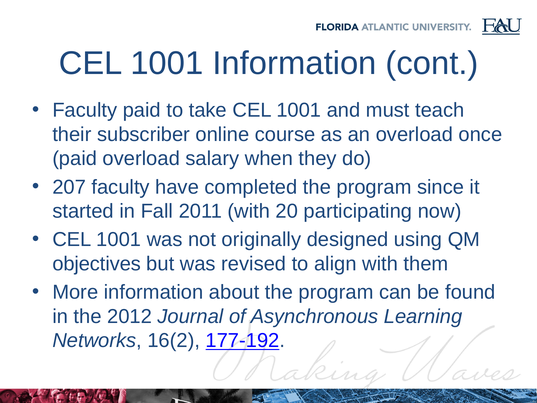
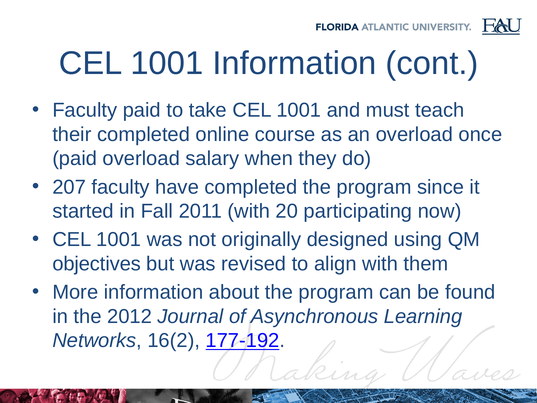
their subscriber: subscriber -> completed (144, 134)
